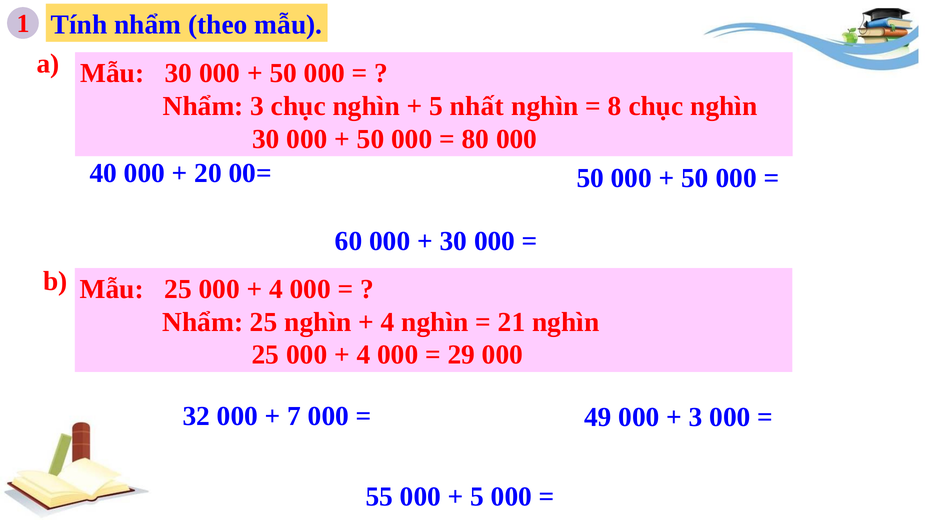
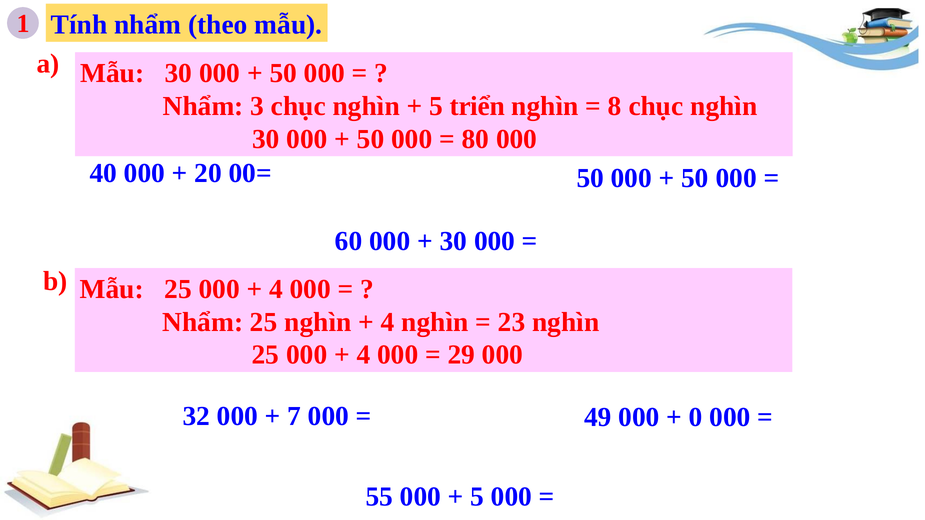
nhất: nhất -> triển (477, 106)
21: 21 -> 23 (512, 322)
3: 3 -> 0 (696, 417)
